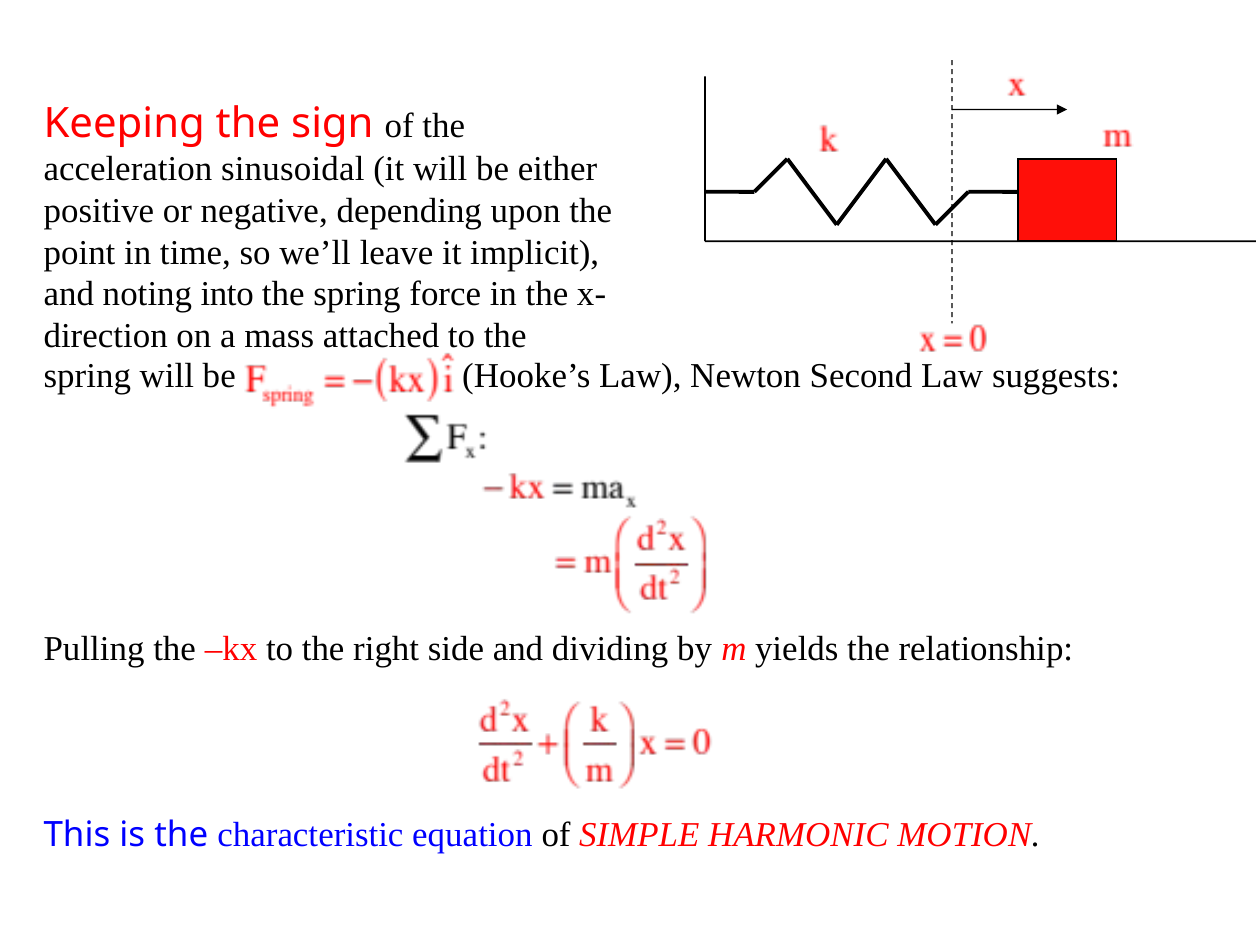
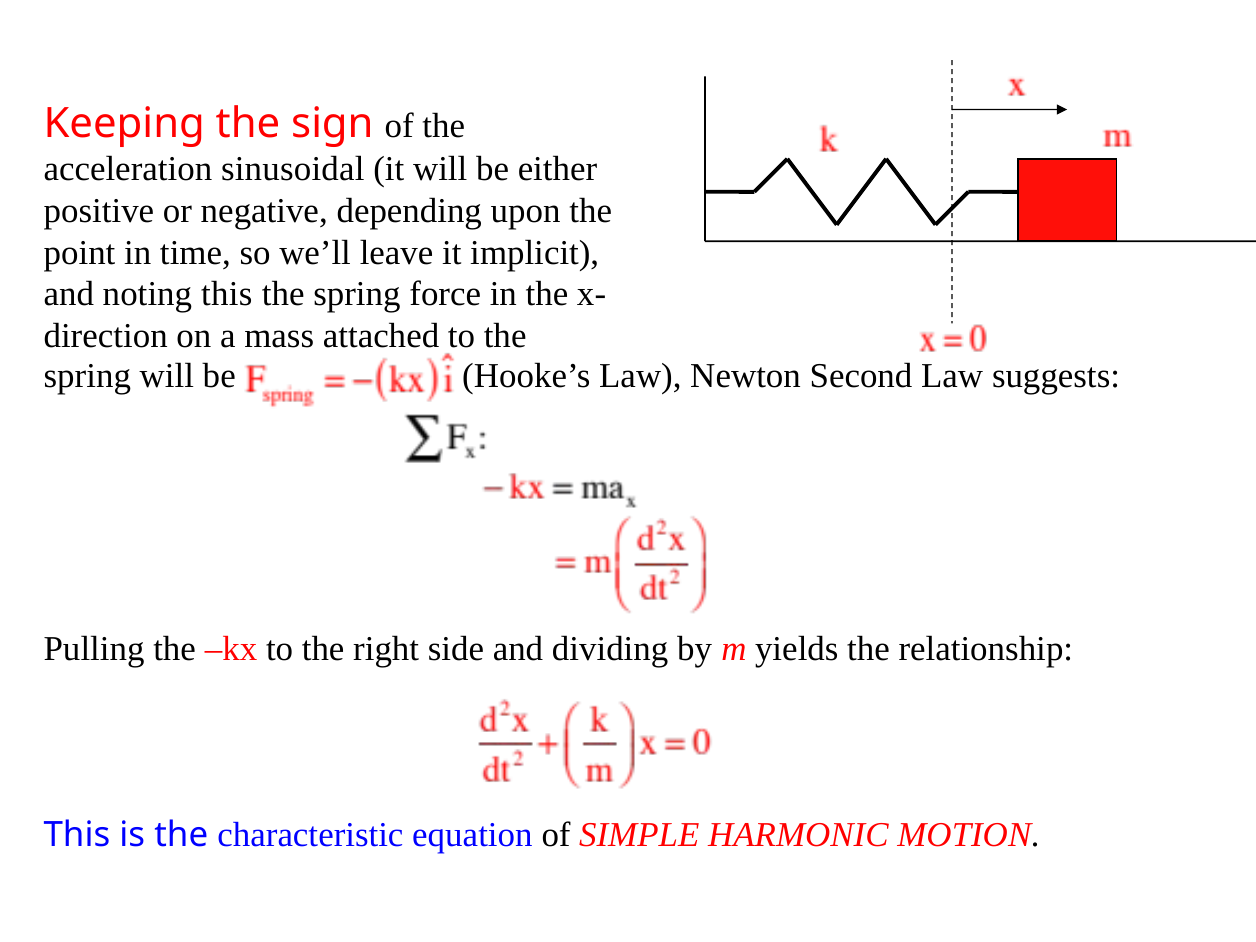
noting into: into -> this (227, 294)
